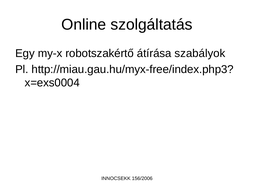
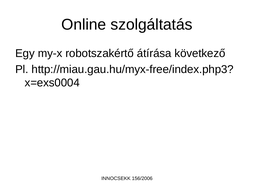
szabályok: szabályok -> következő (200, 53)
